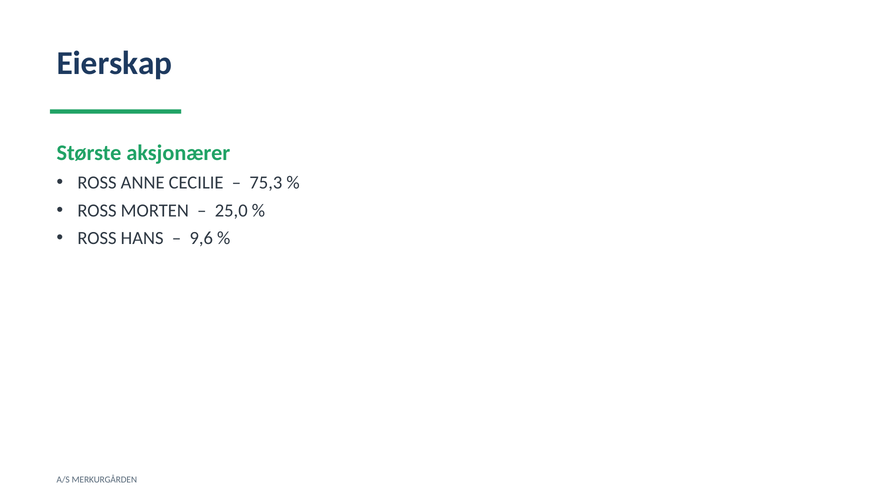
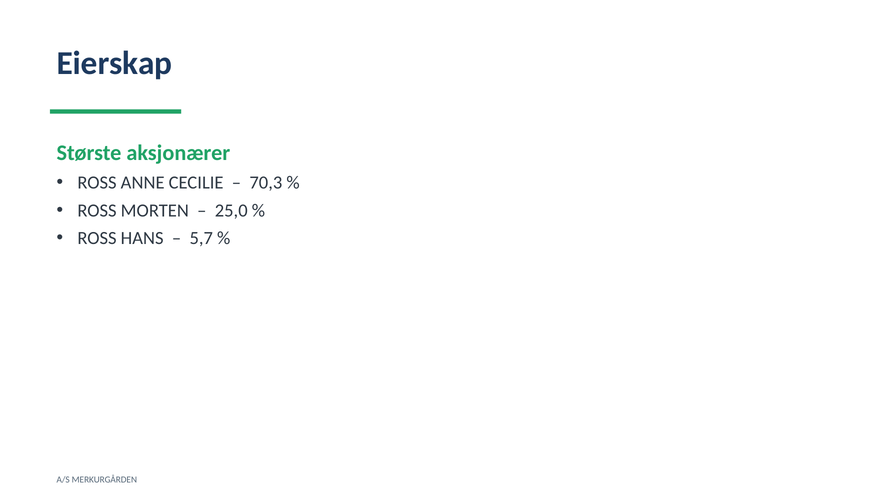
75,3: 75,3 -> 70,3 (266, 183)
9,6: 9,6 -> 5,7 (201, 238)
